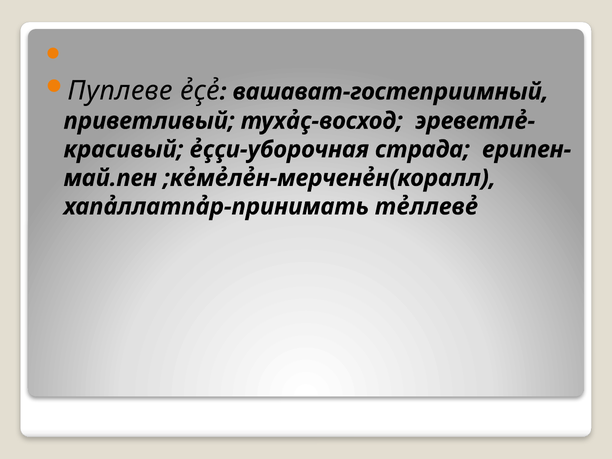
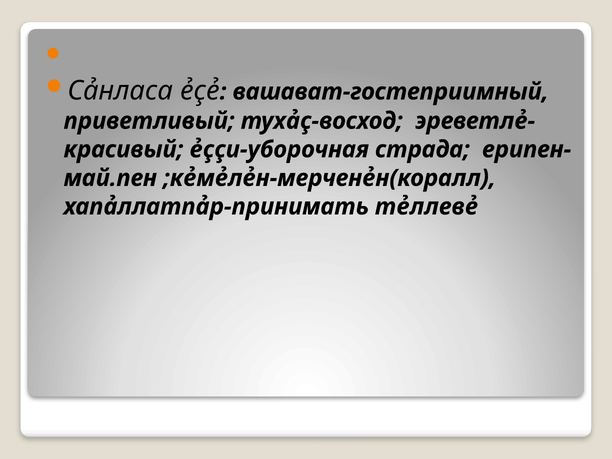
Пуплеве: Пуплеве -> Сảнласа (120, 91)
